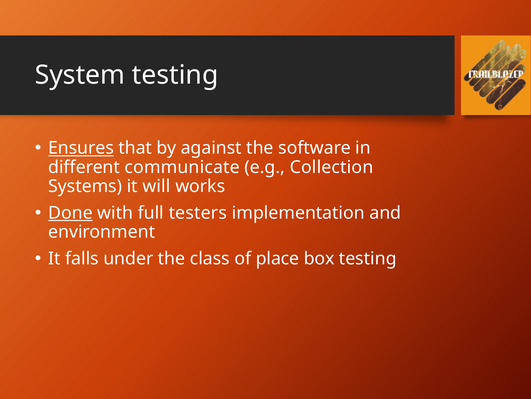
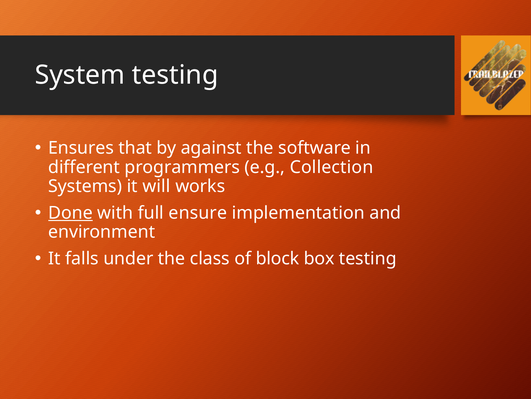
Ensures underline: present -> none (81, 148)
communicate: communicate -> programmers (182, 167)
testers: testers -> ensure (198, 213)
place: place -> block (278, 258)
